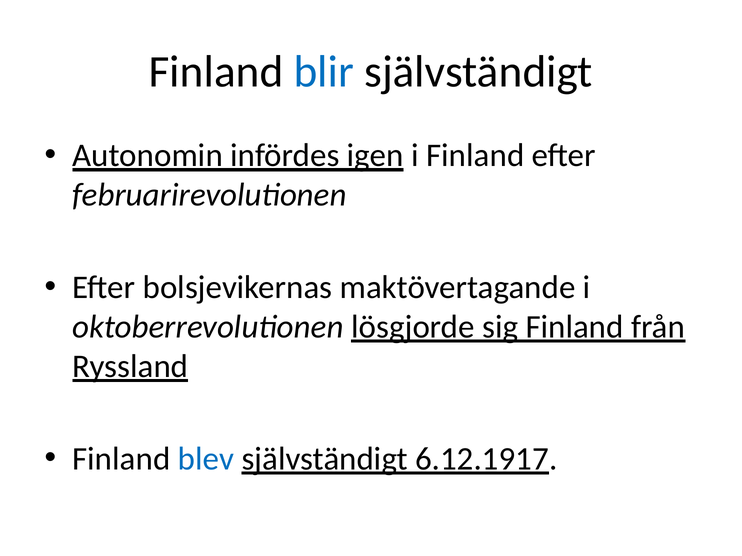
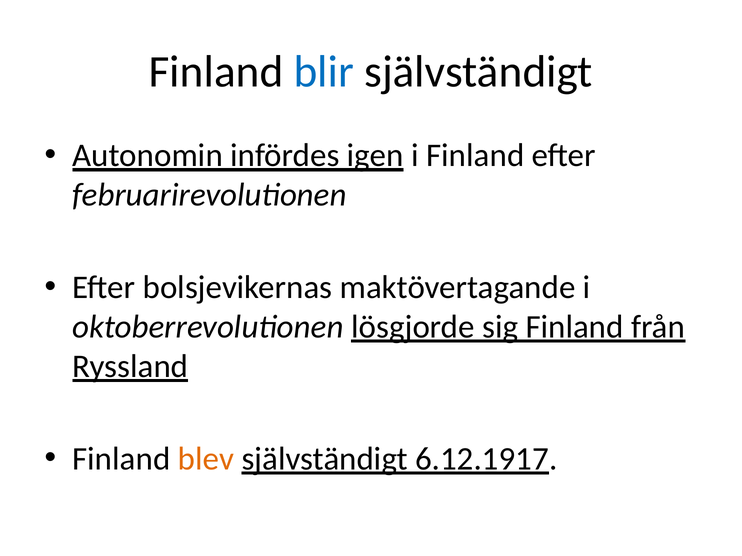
blev colour: blue -> orange (206, 459)
